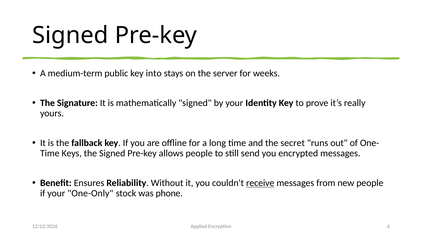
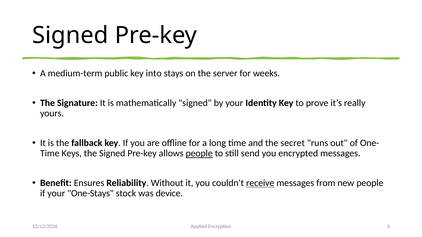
people underline: none -> present (199, 154)
One-Only: One-Only -> One-Stays (91, 194)
phone: phone -> device (169, 194)
